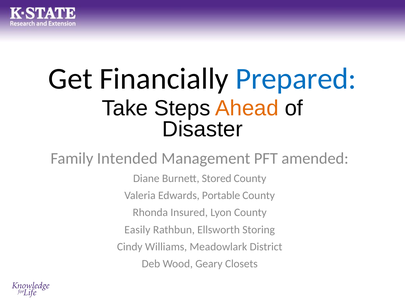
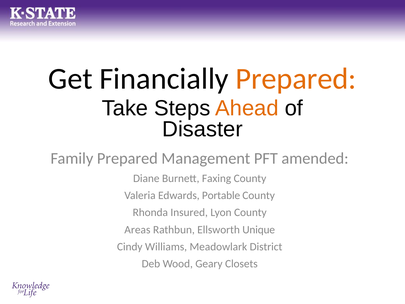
Prepared colour: blue -> orange (296, 79)
Family Intended: Intended -> Prepared (127, 158)
Stored: Stored -> Faxing (217, 178)
Easily: Easily -> Areas (137, 230)
Storing: Storing -> Unique (259, 230)
